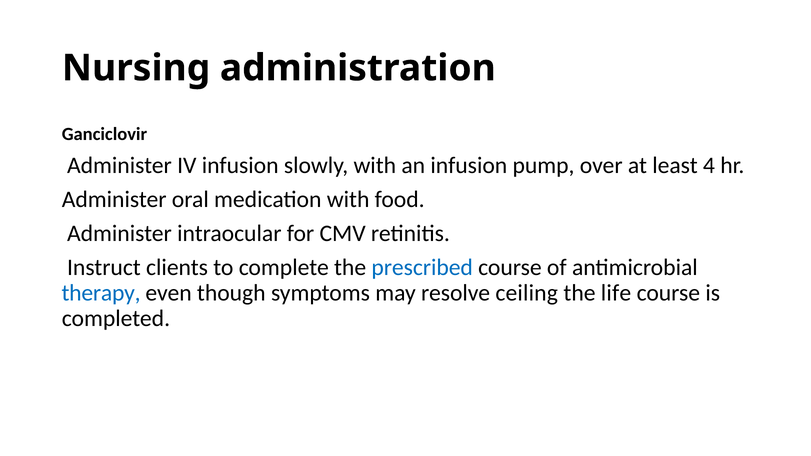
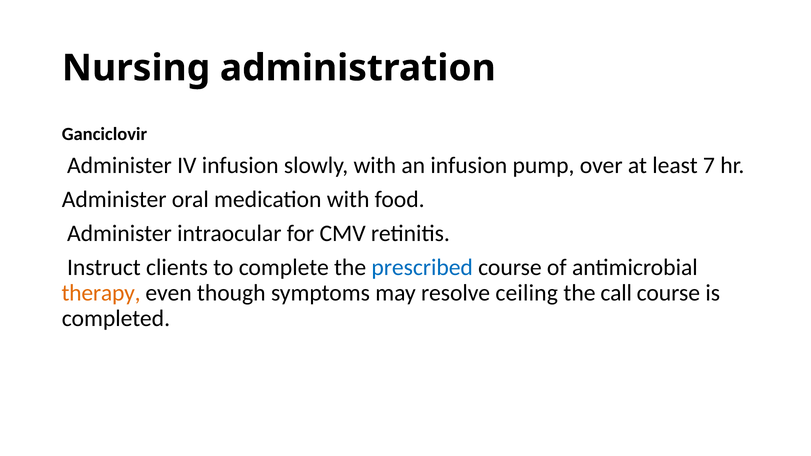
4: 4 -> 7 (709, 166)
therapy colour: blue -> orange (101, 293)
life: life -> call (616, 293)
